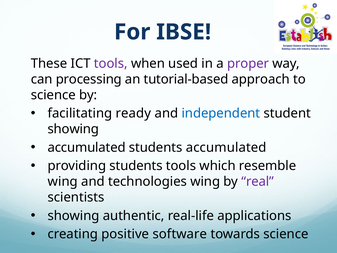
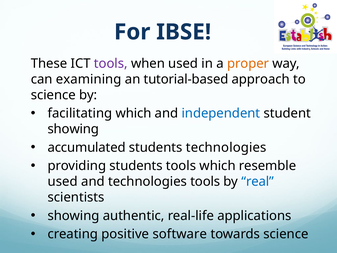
proper colour: purple -> orange (248, 63)
processing: processing -> examining (89, 79)
facilitating ready: ready -> which (133, 113)
students accumulated: accumulated -> technologies (226, 147)
wing: wing -> used (63, 181)
technologies wing: wing -> tools (205, 181)
real colour: purple -> blue (258, 181)
